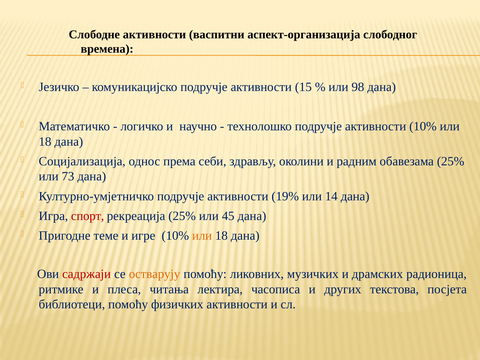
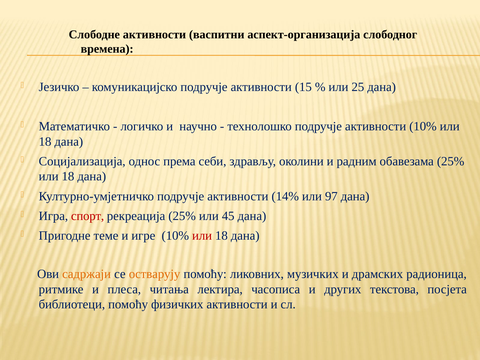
98: 98 -> 25 (358, 87)
73: 73 -> 18 (68, 176)
19%: 19% -> 14% (285, 196)
14: 14 -> 97 (331, 196)
или colour: orange -> red (202, 236)
садржаји colour: red -> orange (87, 274)
